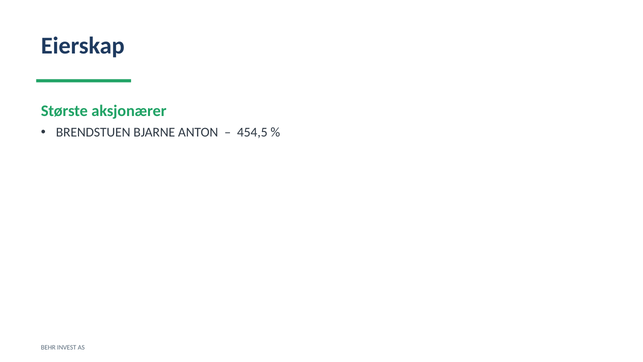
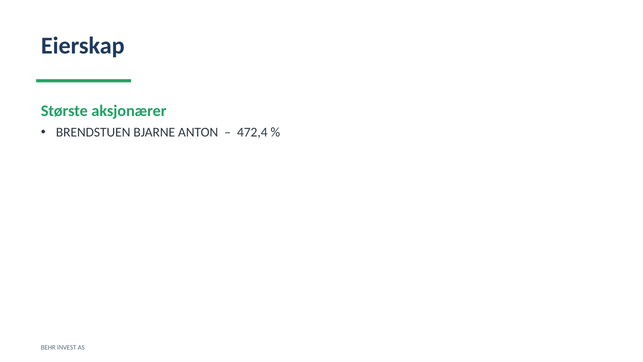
454,5: 454,5 -> 472,4 (252, 132)
